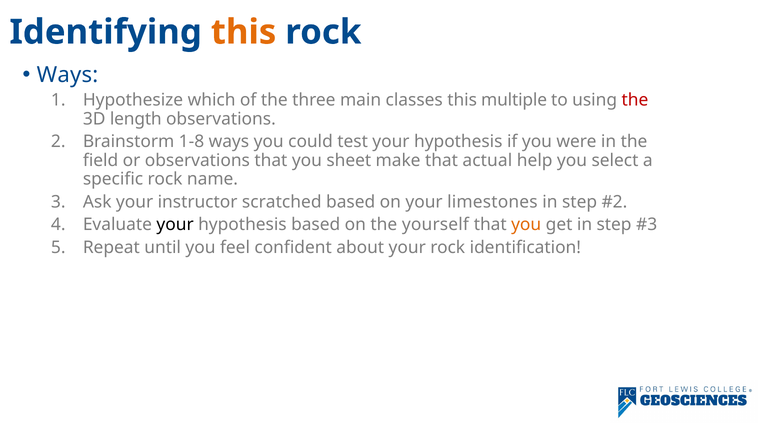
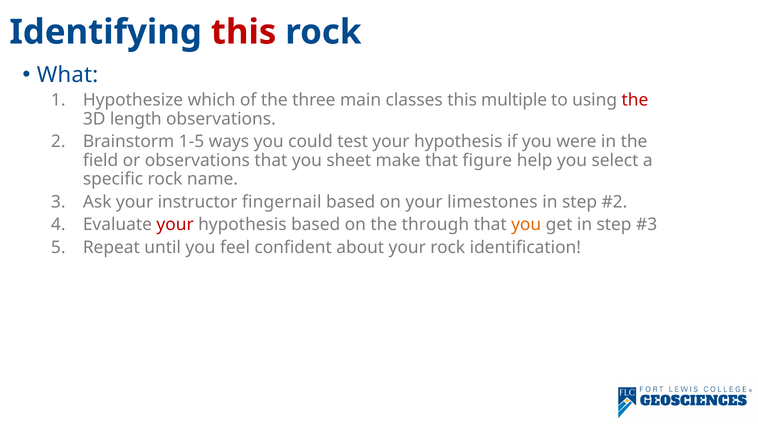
this colour: orange -> red (244, 32)
Ways: Ways -> What (67, 75)
1-8: 1-8 -> 1-5 (191, 141)
actual: actual -> figure (487, 160)
scratched: scratched -> fingernail (282, 202)
your colour: black -> red (175, 224)
yourself: yourself -> through (435, 224)
